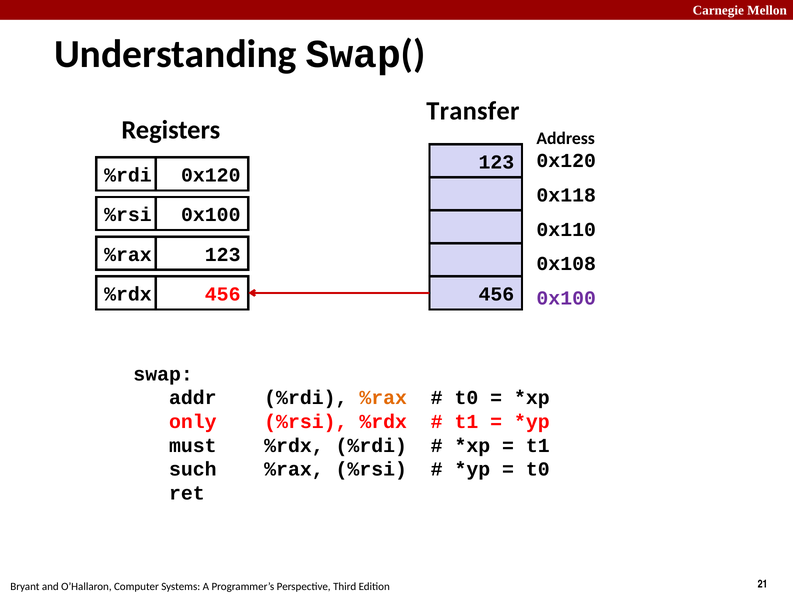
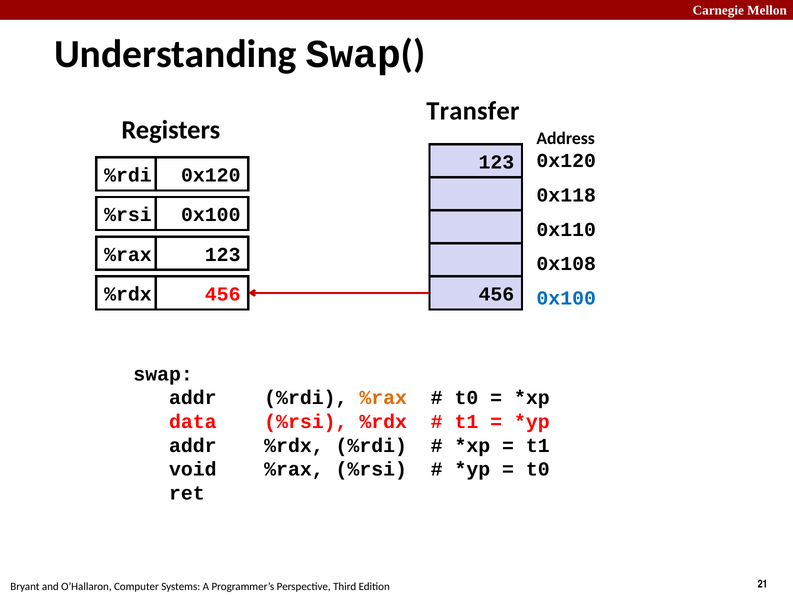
0x100 colour: purple -> blue (566, 298)
only: only -> data (193, 422)
must: must -> addr (193, 445)
such: such -> void (193, 469)
